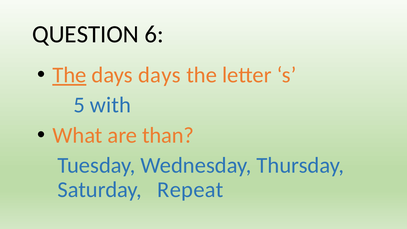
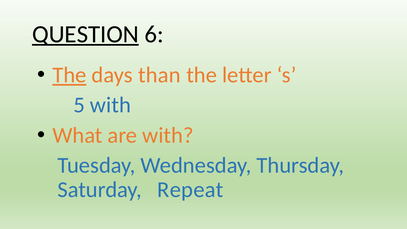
QUESTION underline: none -> present (85, 34)
days days: days -> than (159, 75)
are than: than -> with (168, 135)
